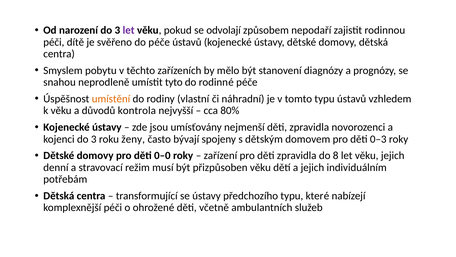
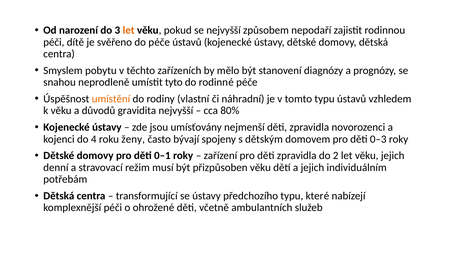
let colour: purple -> orange (129, 30)
se odvolají: odvolají -> nejvyšší (224, 30)
kontrola: kontrola -> gravidita (137, 110)
kojenci do 3: 3 -> 4 (94, 139)
0–0: 0–0 -> 0–1 (162, 155)
8: 8 -> 2 (336, 155)
